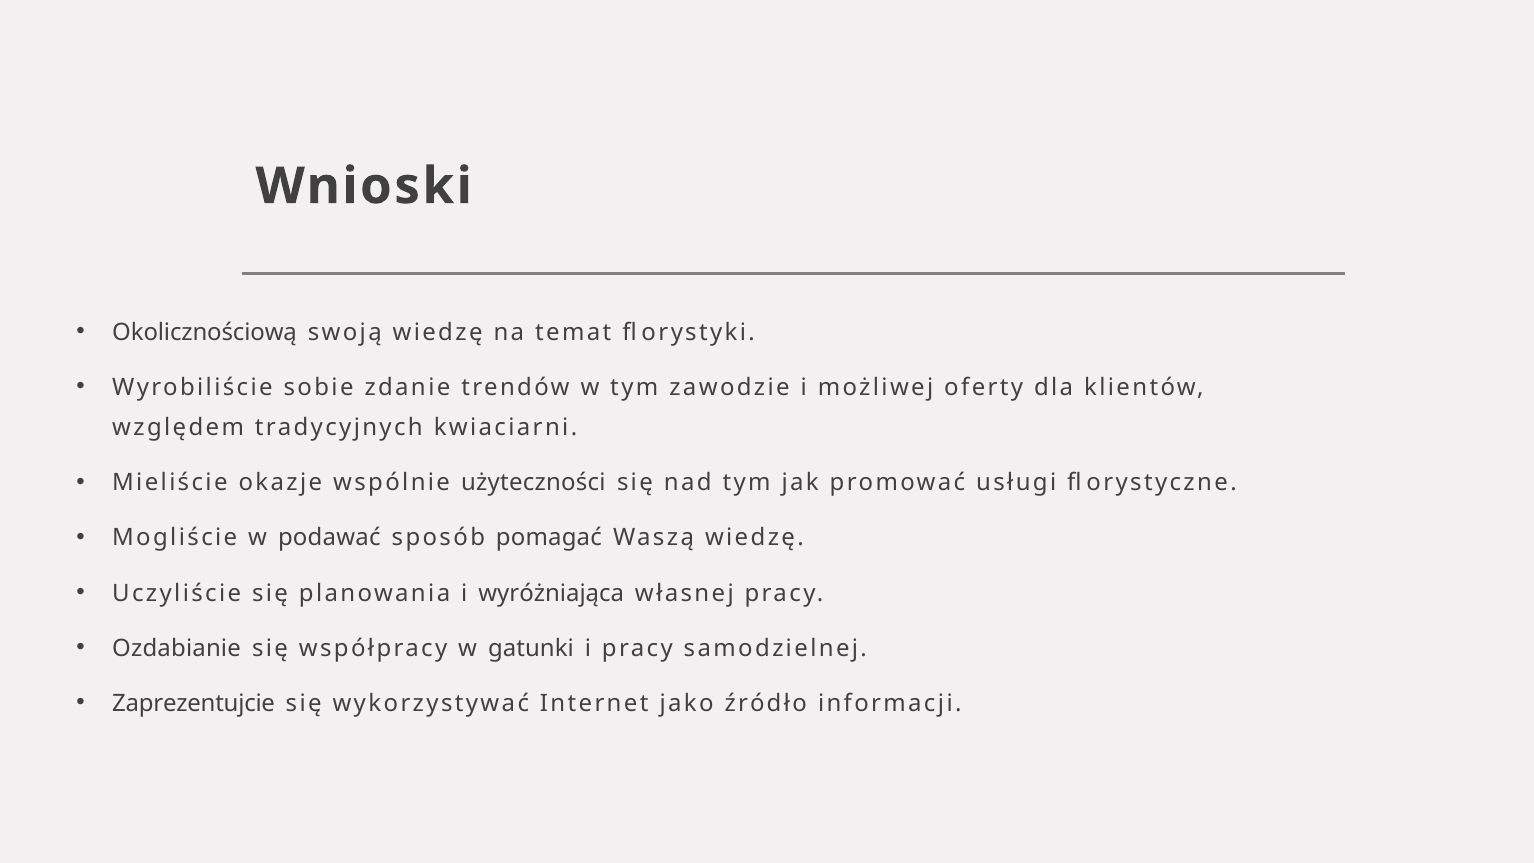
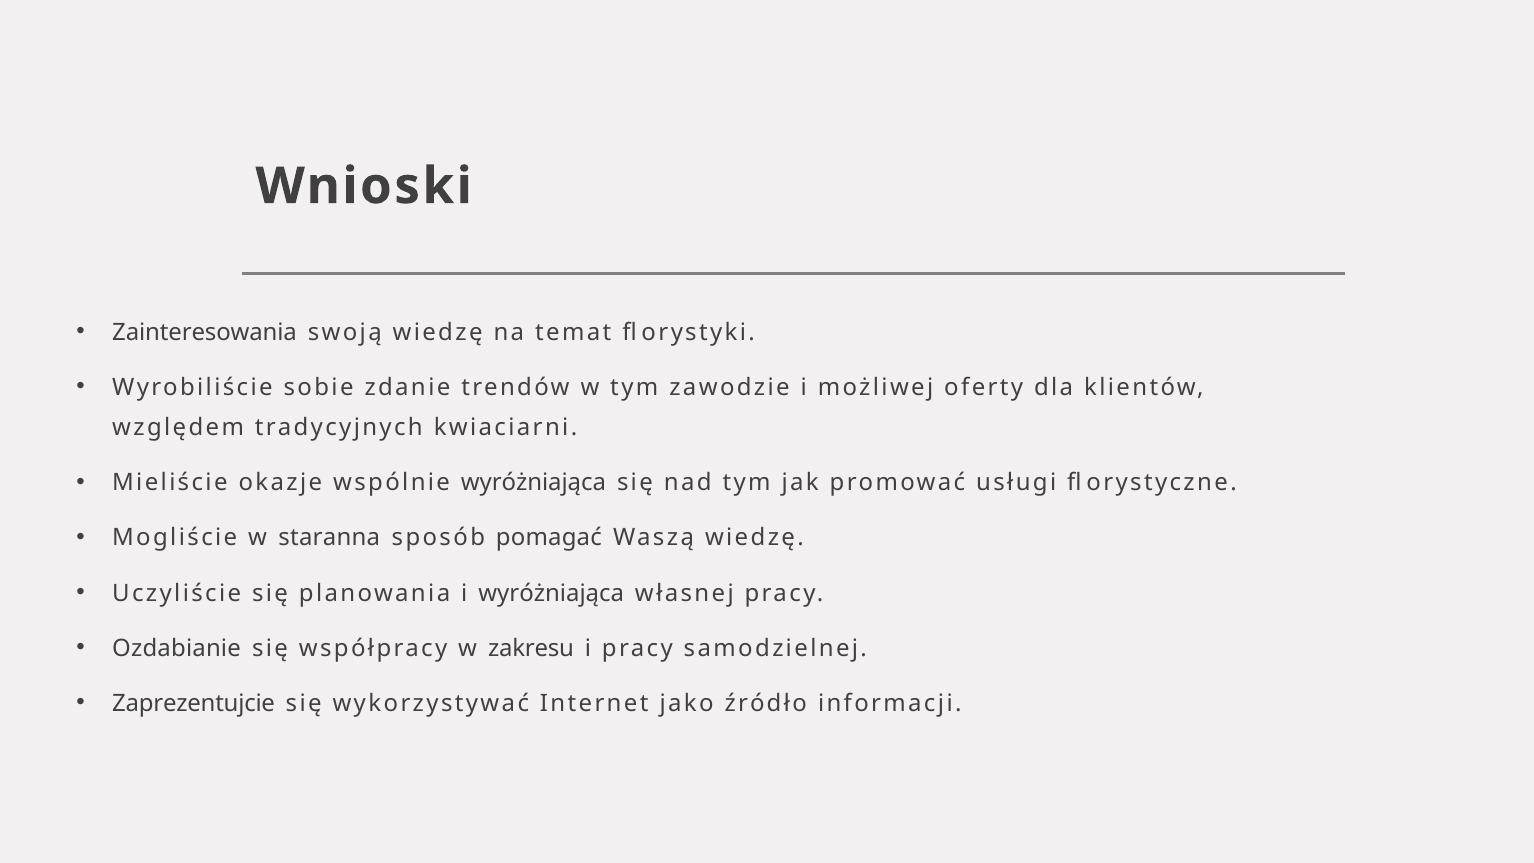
Okolicznościową: Okolicznościową -> Zainteresowania (205, 332)
wspólnie użyteczności: użyteczności -> wyróżniająca (533, 483)
podawać: podawać -> staranna (329, 538)
gatunki: gatunki -> zakresu (531, 648)
